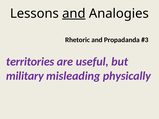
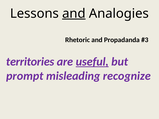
useful underline: none -> present (92, 62)
military: military -> prompt (25, 76)
physically: physically -> recognize (127, 76)
